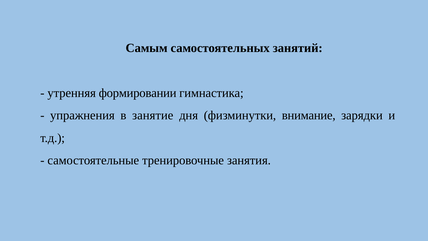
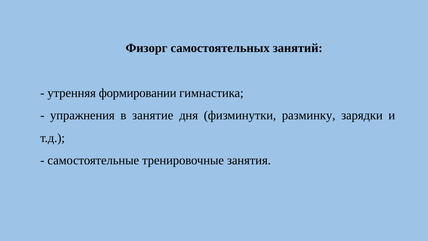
Самым: Самым -> Физорг (147, 48)
внимание: внимание -> разминку (309, 115)
